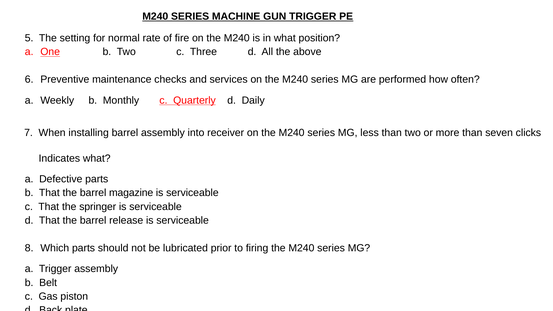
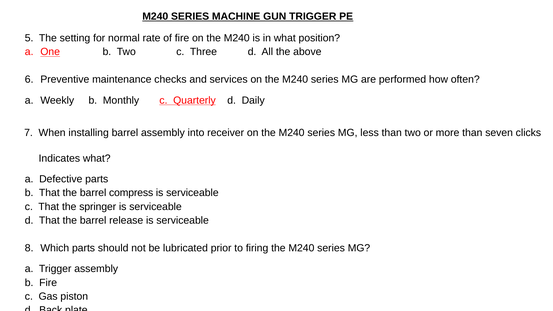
magazine: magazine -> compress (131, 193)
b Belt: Belt -> Fire (48, 283)
